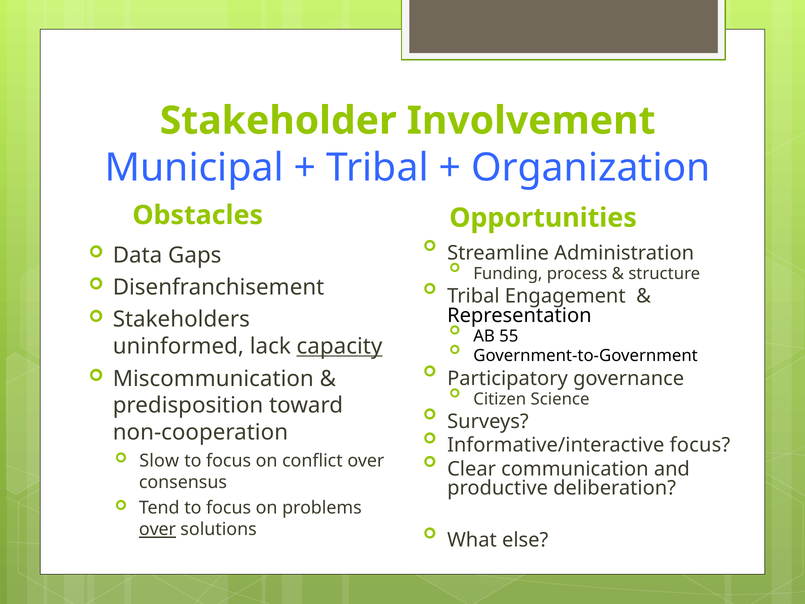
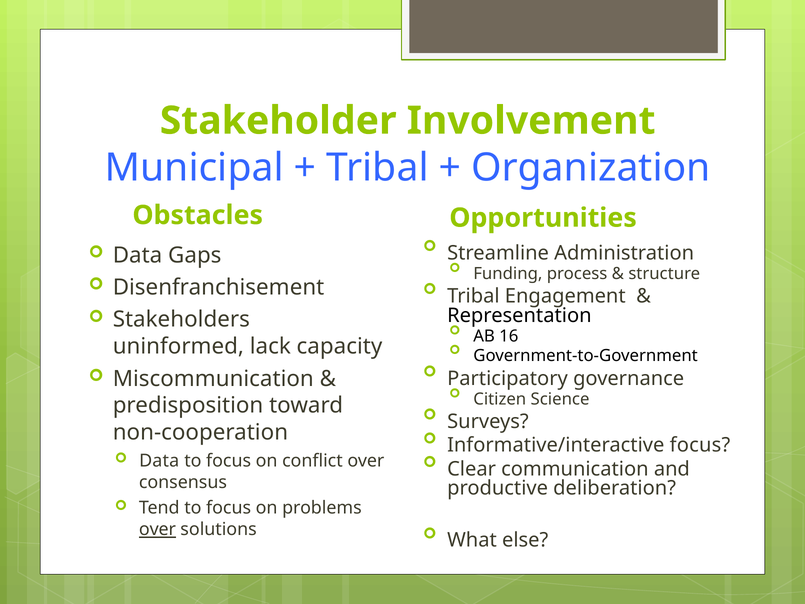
55: 55 -> 16 (509, 336)
capacity underline: present -> none (339, 346)
Slow: Slow -> Data (159, 460)
